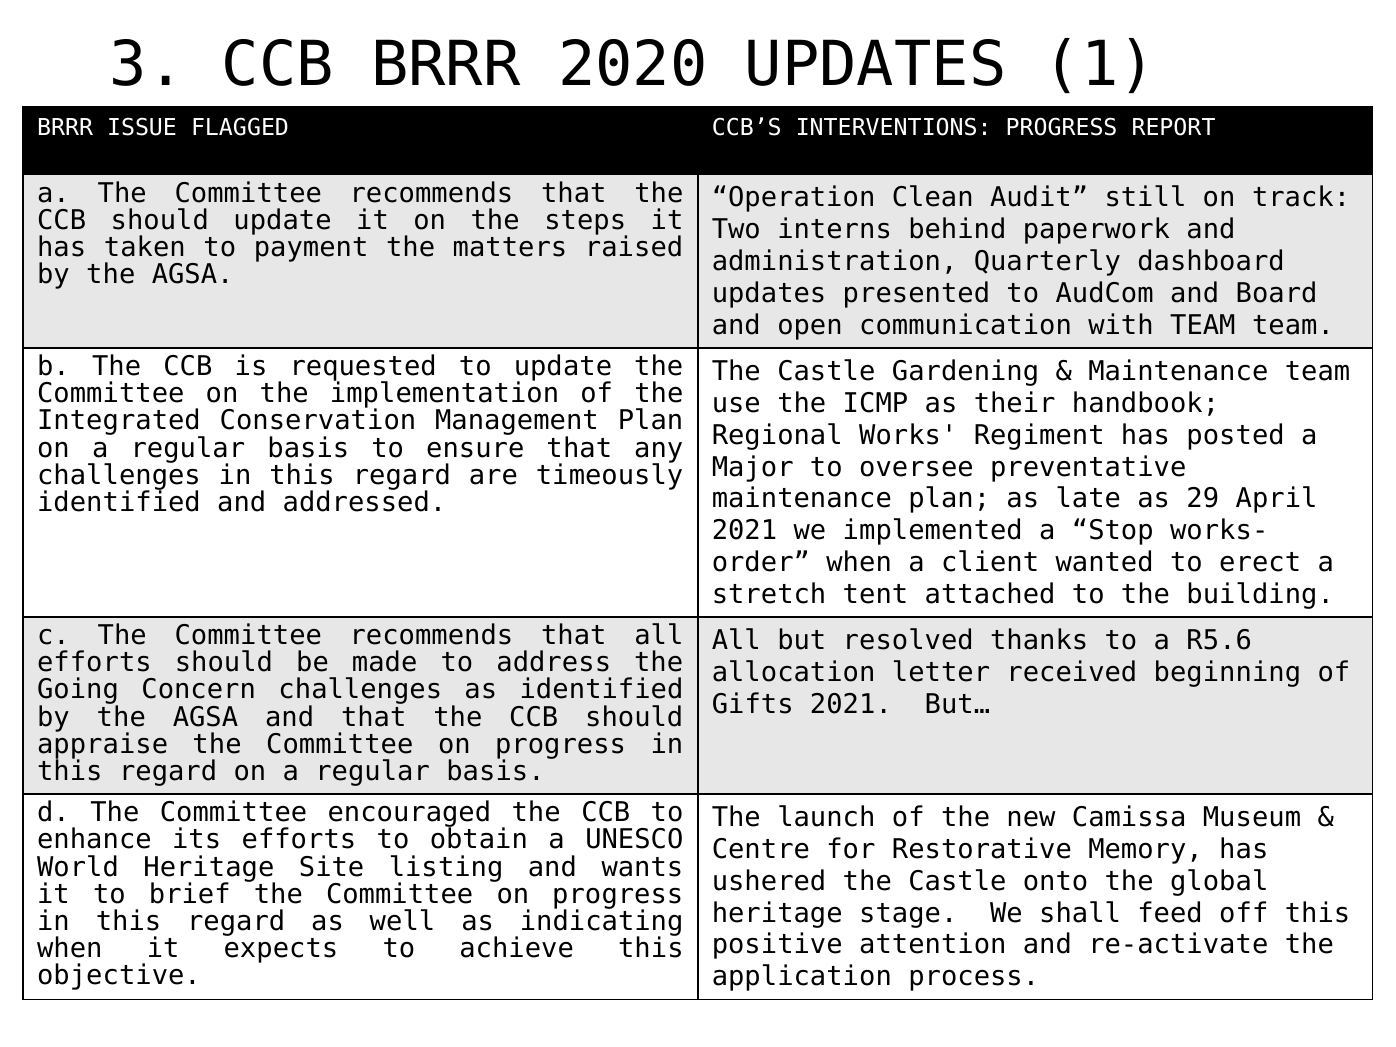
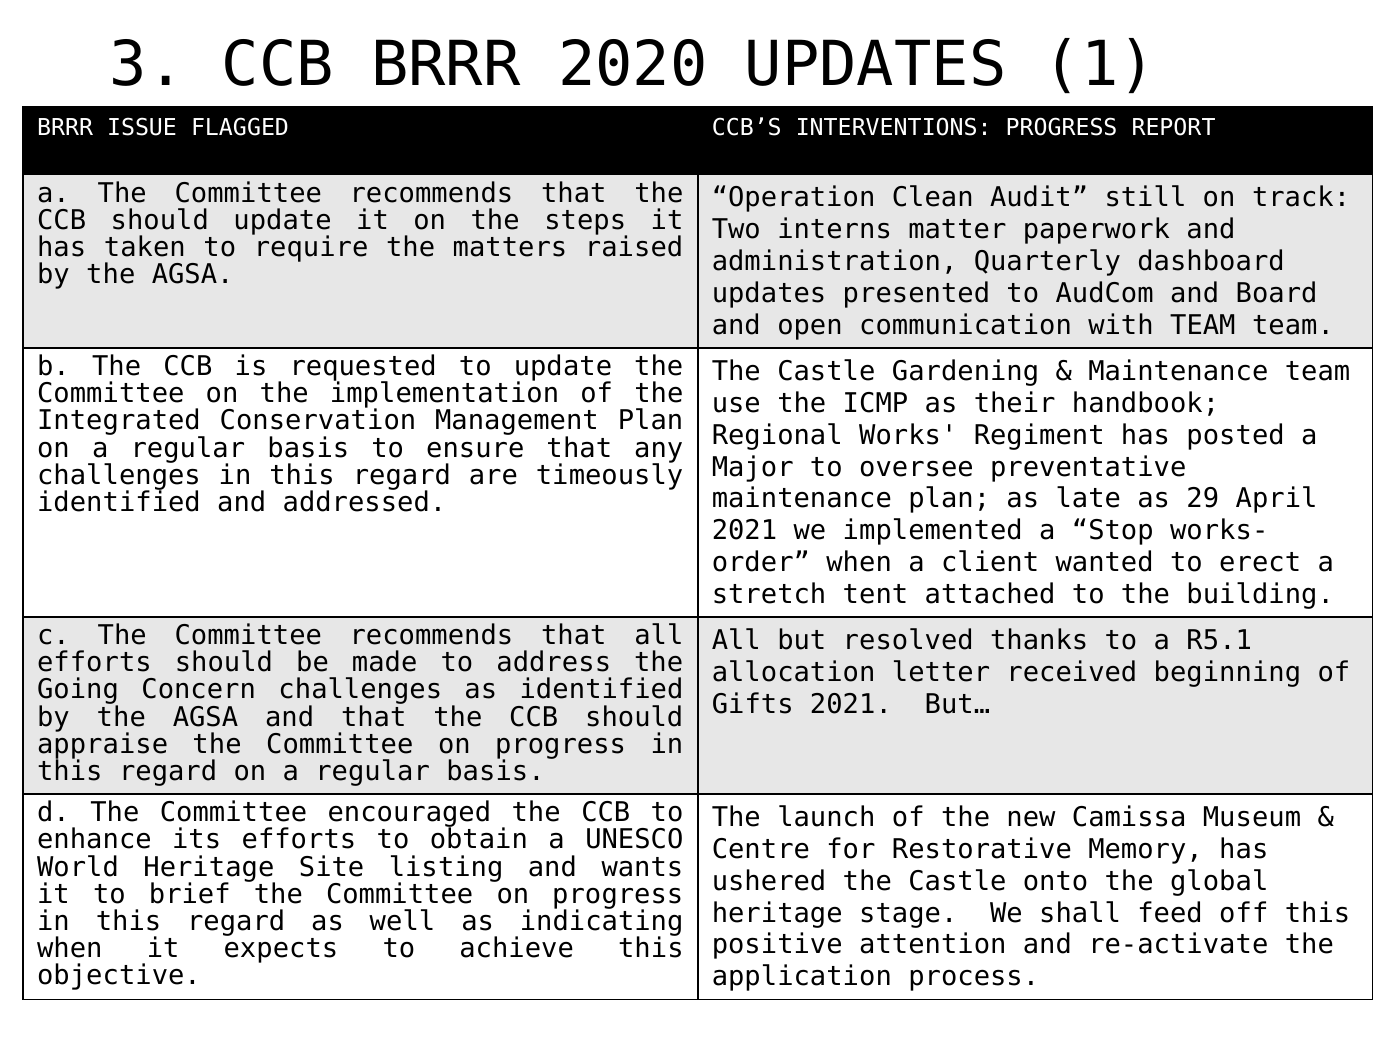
behind: behind -> matter (957, 230)
payment: payment -> require (311, 248)
R5.6: R5.6 -> R5.1 (1219, 640)
